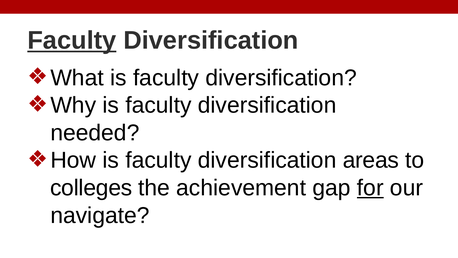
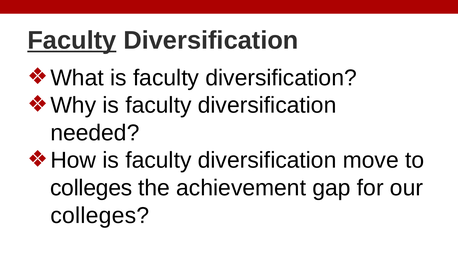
areas: areas -> move (371, 160)
for underline: present -> none (370, 188)
navigate: navigate -> colleges (100, 215)
